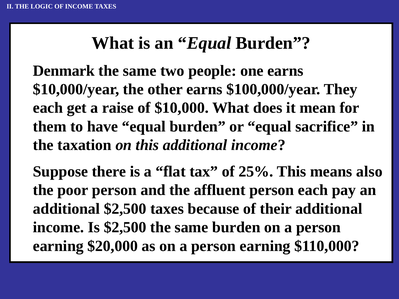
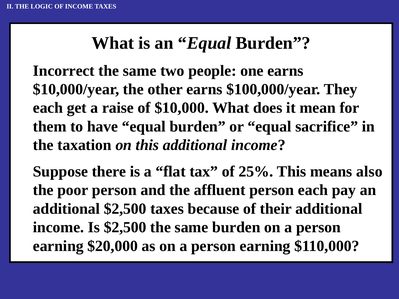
Denmark: Denmark -> Incorrect (64, 71)
